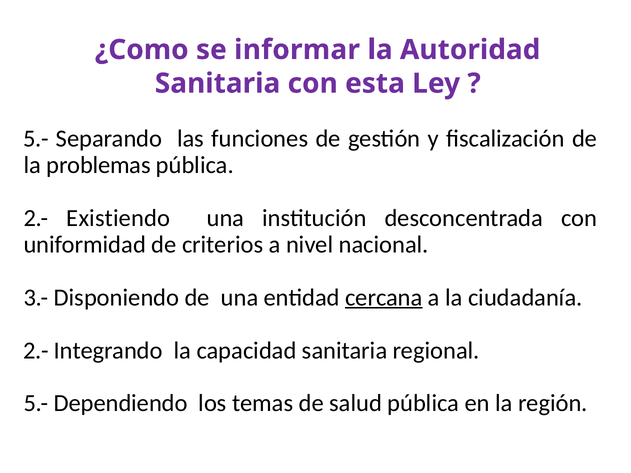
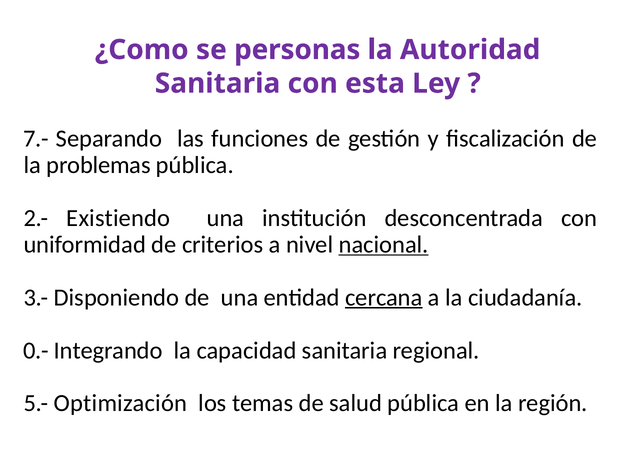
informar: informar -> personas (297, 50)
5.-: 5.- -> 7.- (36, 139)
nacional underline: none -> present (384, 245)
2.-: 2.- -> 0.- (36, 351)
Dependiendo: Dependiendo -> Optimización (121, 404)
